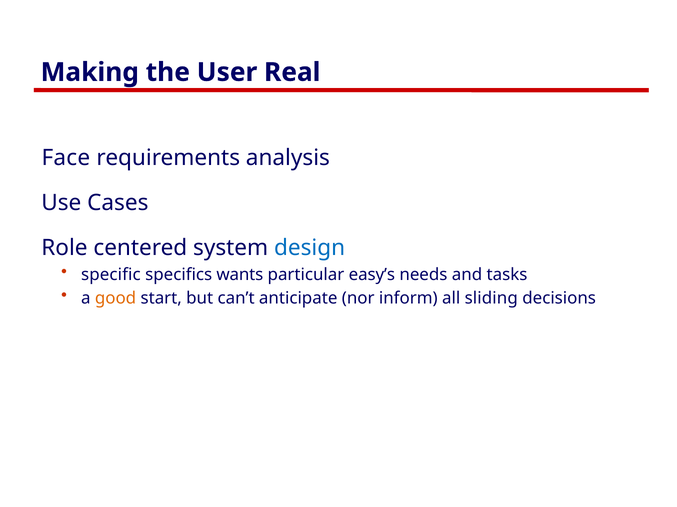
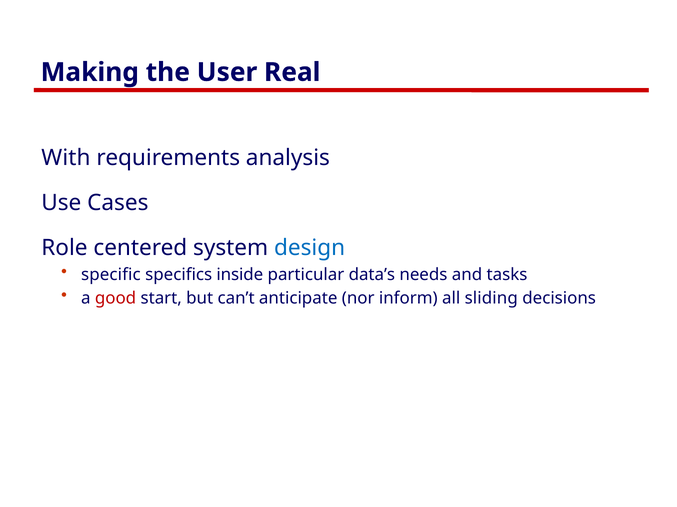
Face: Face -> With (66, 158)
wants: wants -> inside (240, 275)
easy’s: easy’s -> data’s (372, 275)
good colour: orange -> red (116, 299)
